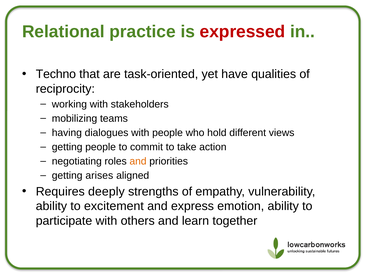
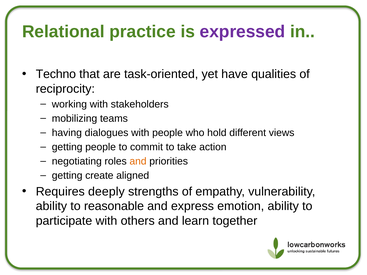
expressed colour: red -> purple (242, 32)
arises: arises -> create (99, 176)
excitement: excitement -> reasonable (114, 206)
